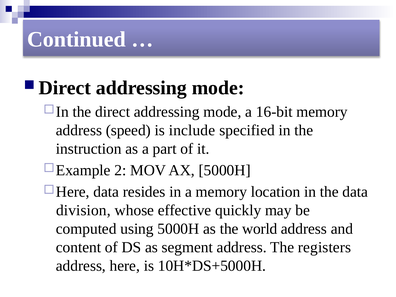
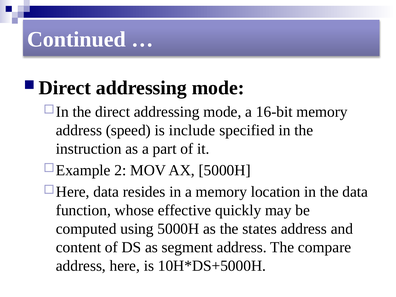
division: division -> function (83, 210)
world: world -> states (260, 229)
registers: registers -> compare (325, 247)
